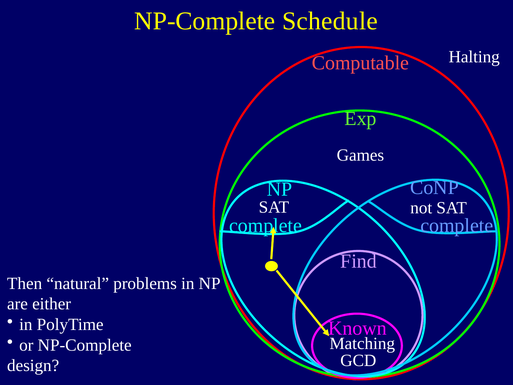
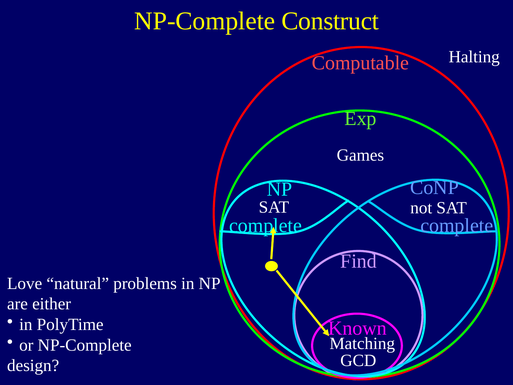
Schedule: Schedule -> Construct (330, 21)
Then: Then -> Love (25, 283)
